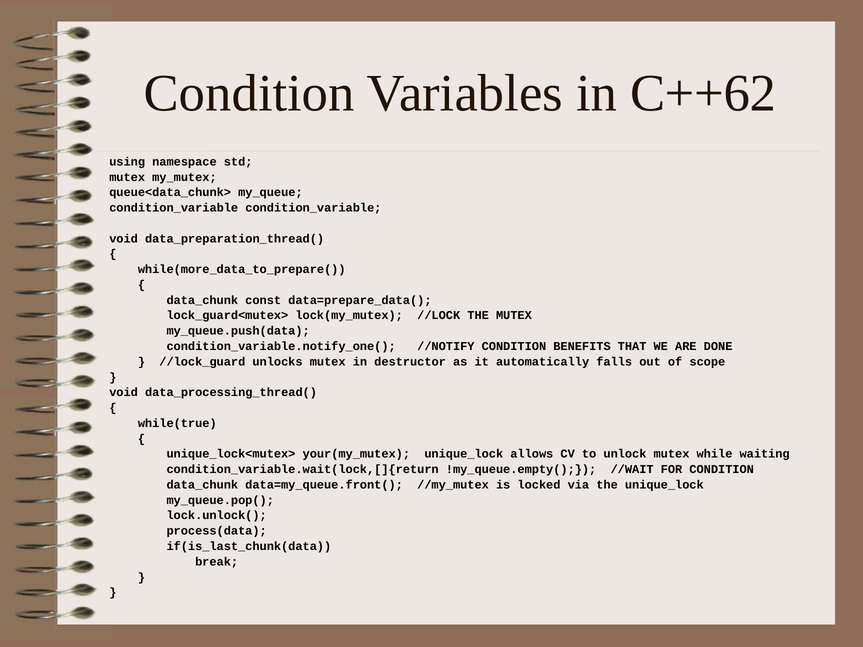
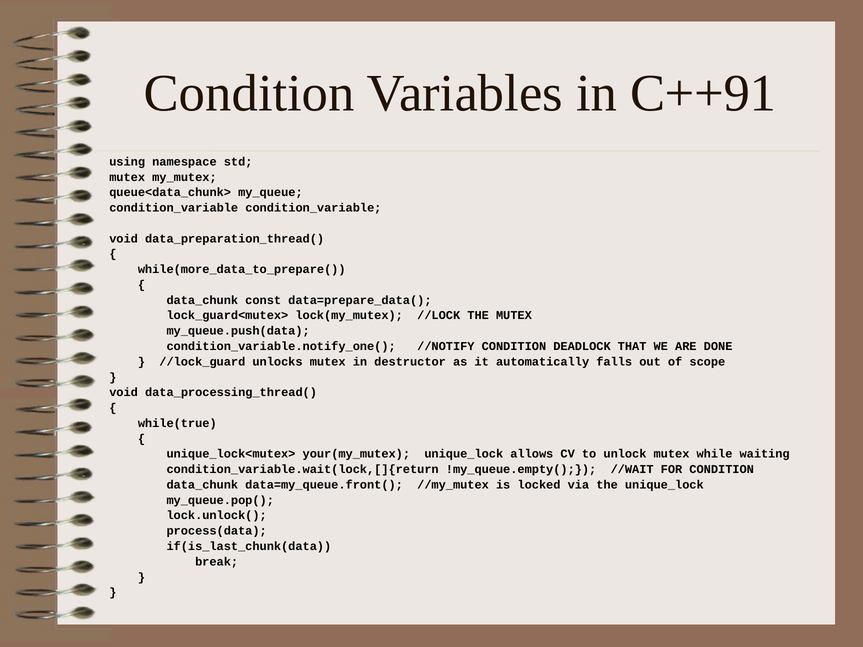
C++62: C++62 -> C++91 (703, 94)
BENEFITS: BENEFITS -> DEADLOCK (582, 346)
